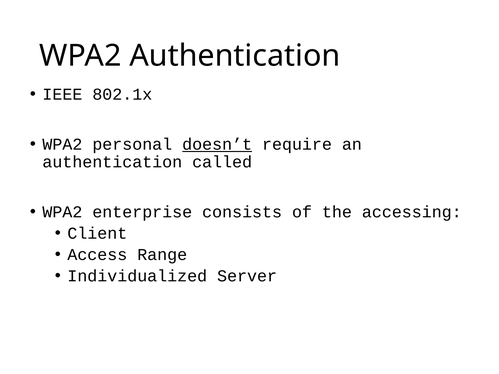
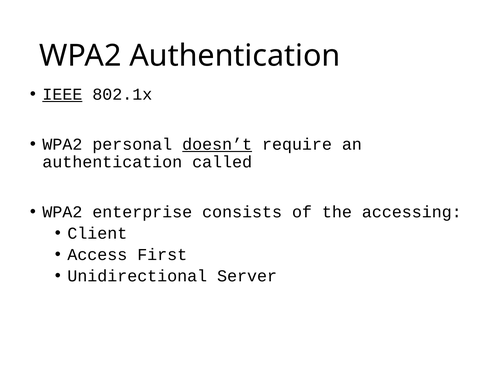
IEEE underline: none -> present (62, 95)
Range: Range -> First (162, 255)
Individualized: Individualized -> Unidirectional (137, 276)
